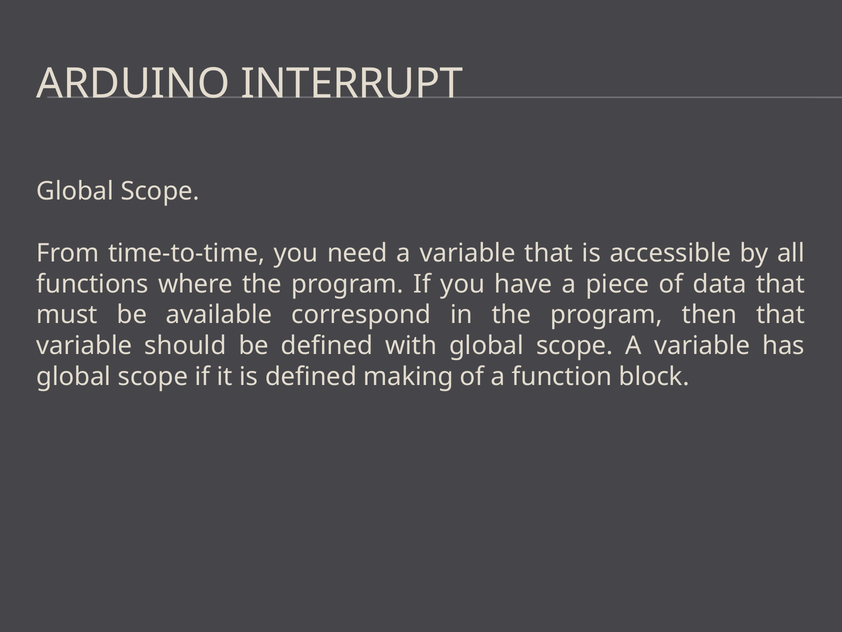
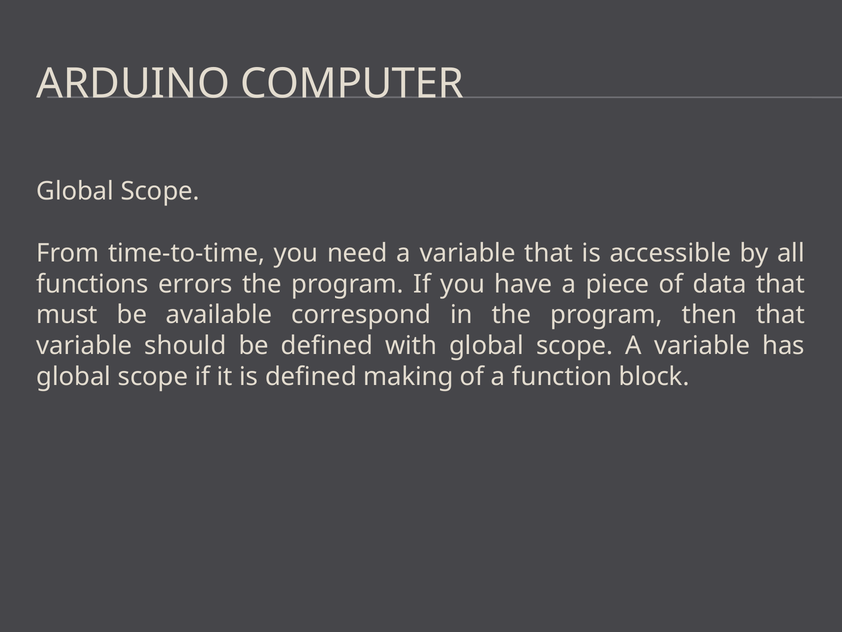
INTERRUPT: INTERRUPT -> COMPUTER (352, 84)
where: where -> errors (195, 284)
